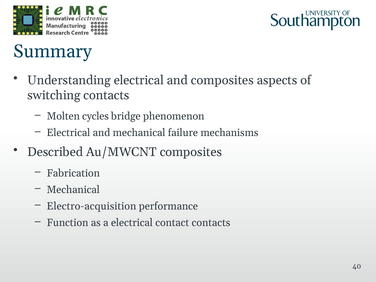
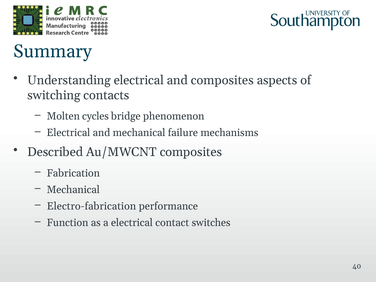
Electro-acquisition: Electro-acquisition -> Electro-fabrication (91, 206)
contact contacts: contacts -> switches (211, 223)
